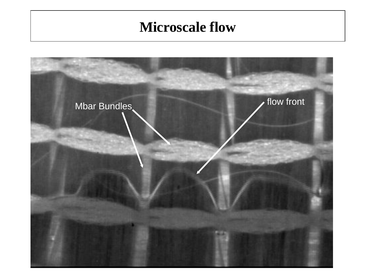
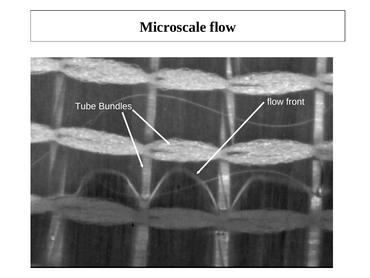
Mbar: Mbar -> Tube (86, 106)
